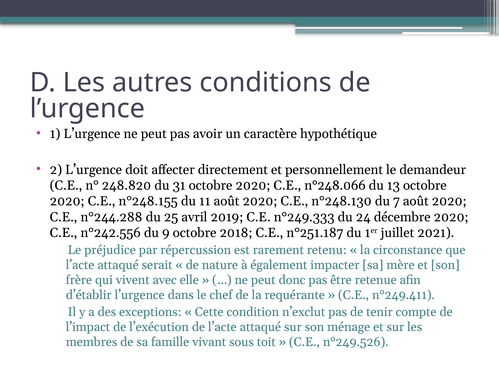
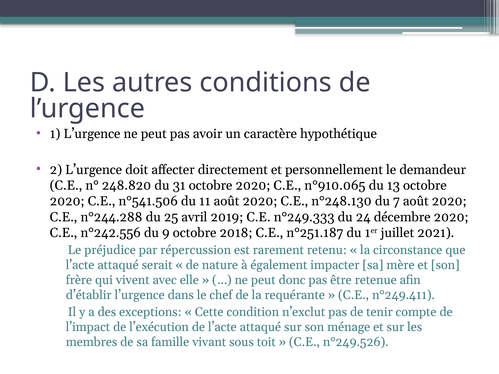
n°248.066: n°248.066 -> n°910.065 (335, 186)
n°248.155: n°248.155 -> n°541.506 (148, 201)
